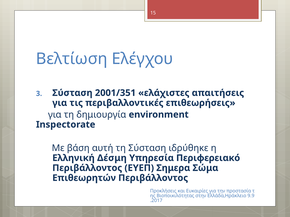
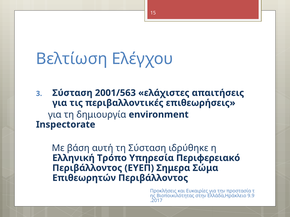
2001/351: 2001/351 -> 2001/563 (115, 93)
Δέσμη: Δέσμη -> Τρόπο (112, 158)
